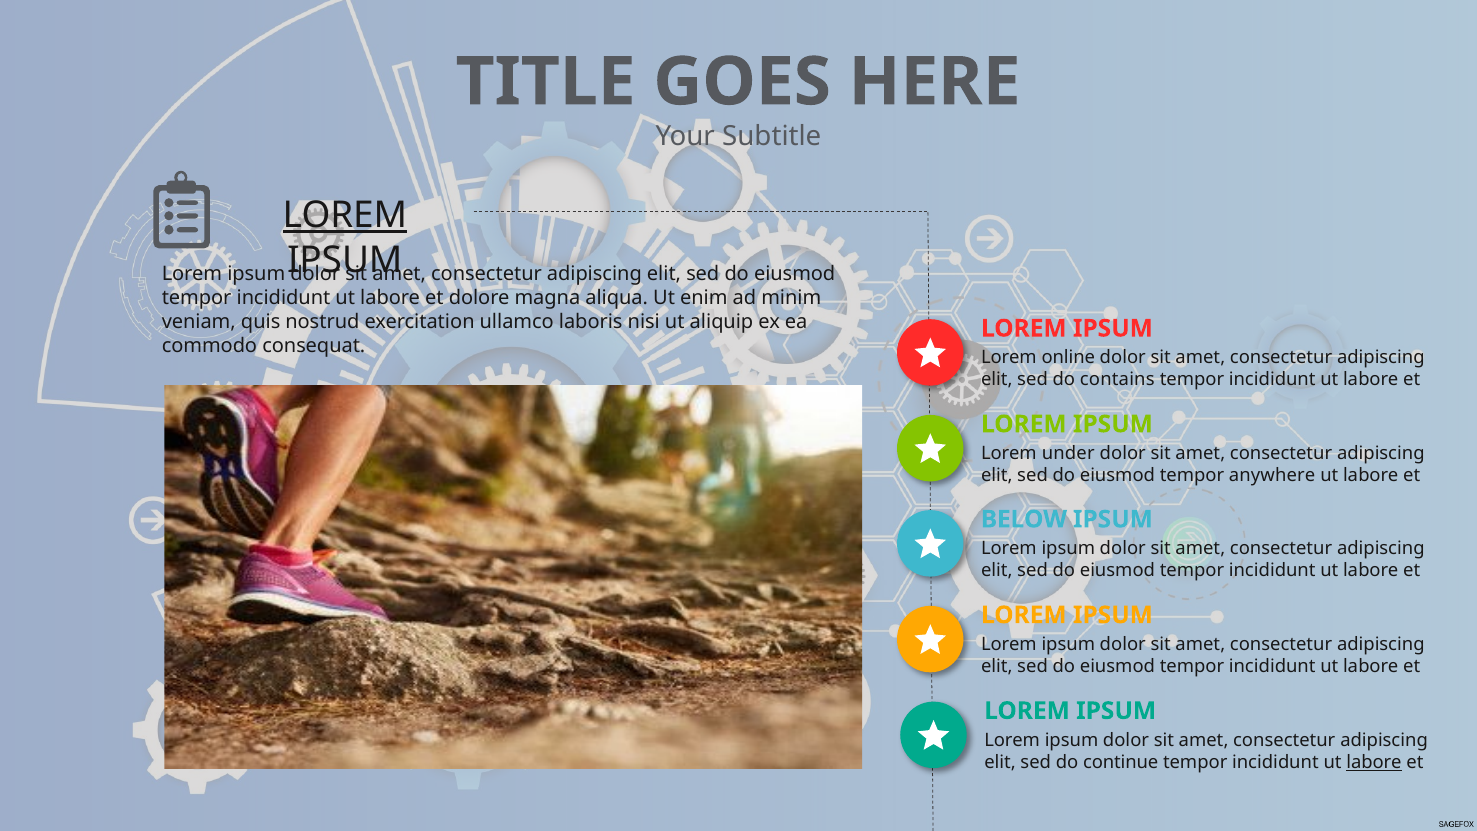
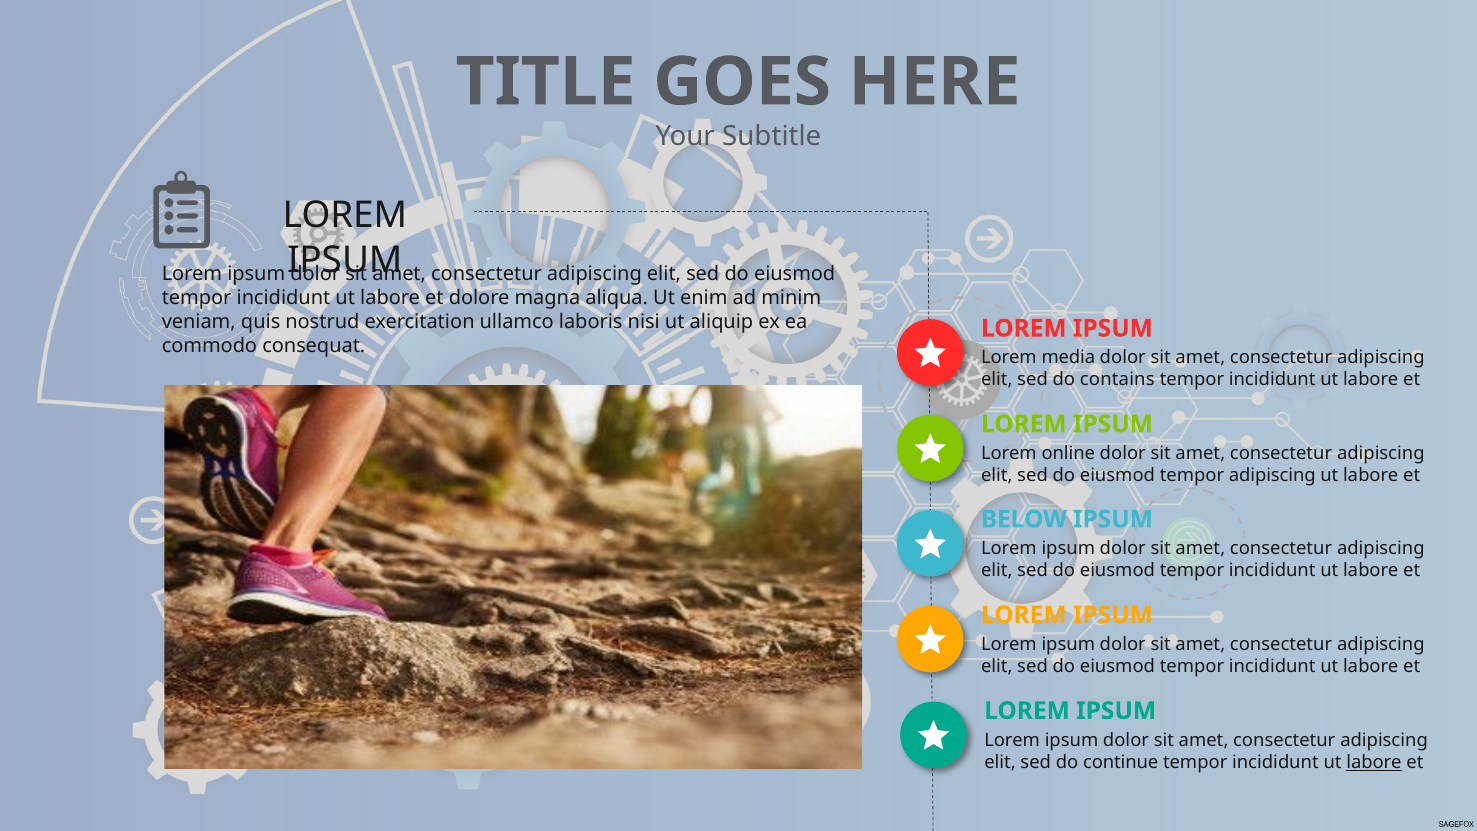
LOREM underline: present -> none (345, 216)
online: online -> media (1068, 357)
under: under -> online (1068, 453)
tempor anywhere: anywhere -> adipiscing (1272, 475)
